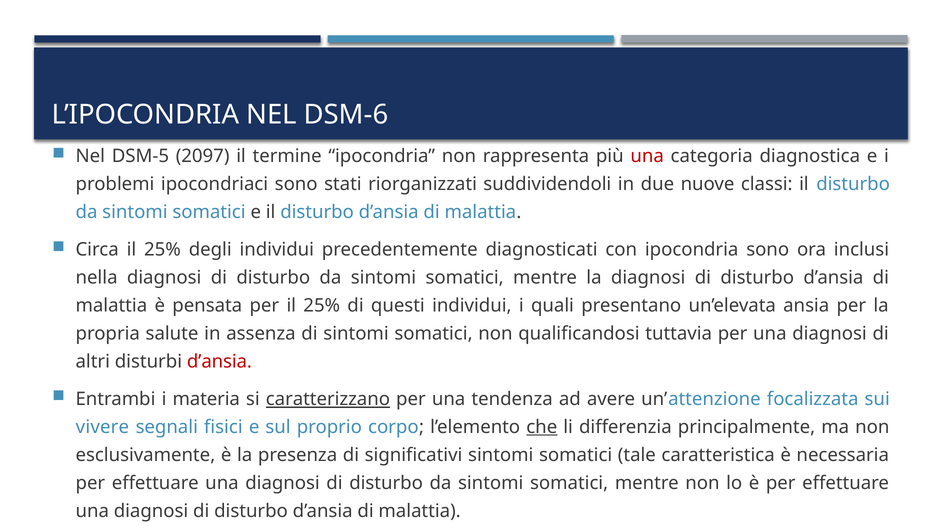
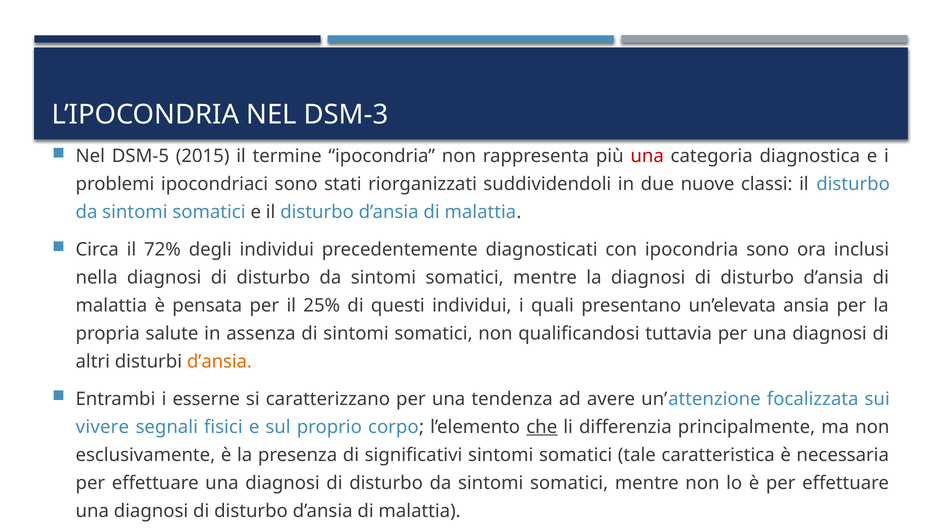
DSM-6: DSM-6 -> DSM-3 (346, 114)
2097: 2097 -> 2015 (203, 156)
Circa il 25%: 25% -> 72% (162, 250)
d’ansia colour: red -> orange (219, 362)
materia: materia -> esserne (206, 399)
caratterizzano underline: present -> none (328, 399)
